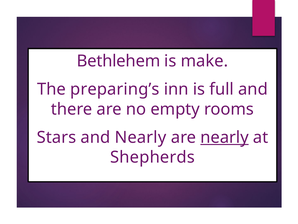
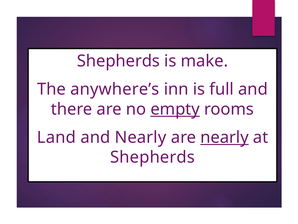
Bethlehem: Bethlehem -> Shepherds (118, 61)
preparing’s: preparing’s -> anywhere’s (115, 89)
empty underline: none -> present (175, 109)
Stars: Stars -> Land (56, 137)
